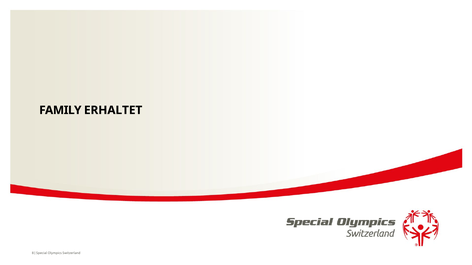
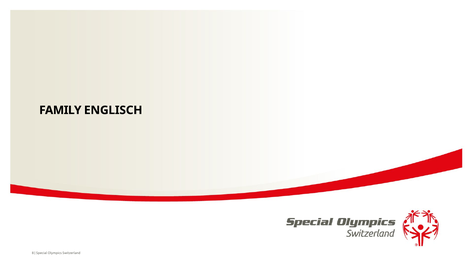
ERHALTET: ERHALTET -> ENGLISCH (113, 110)
